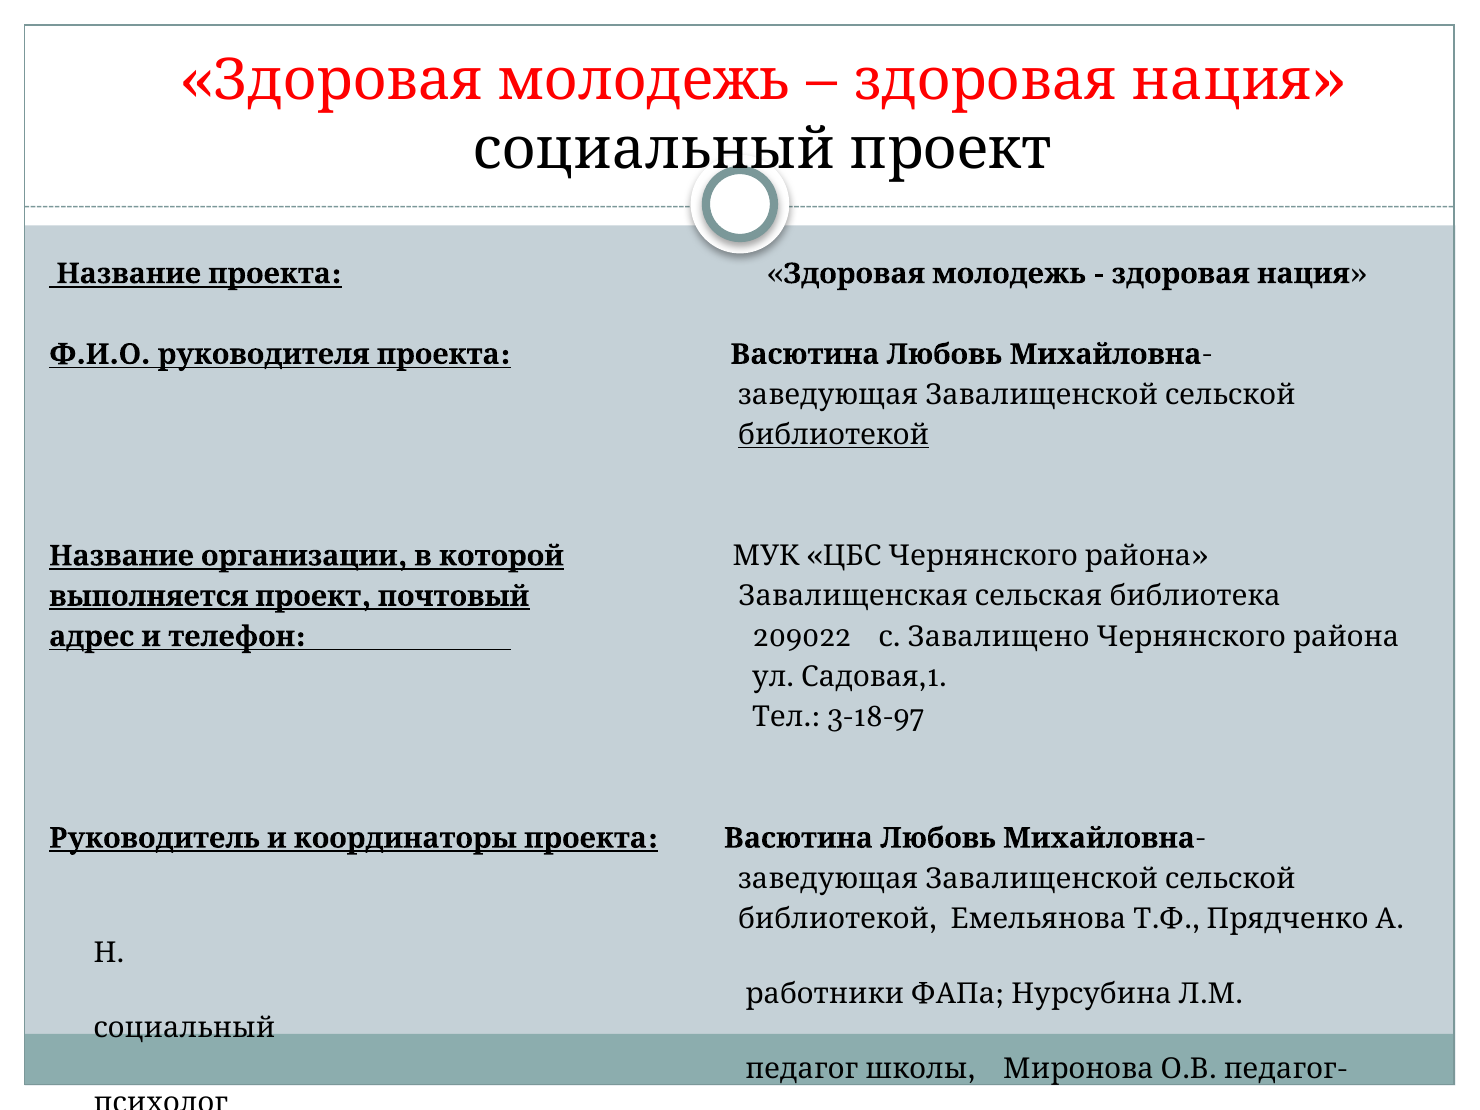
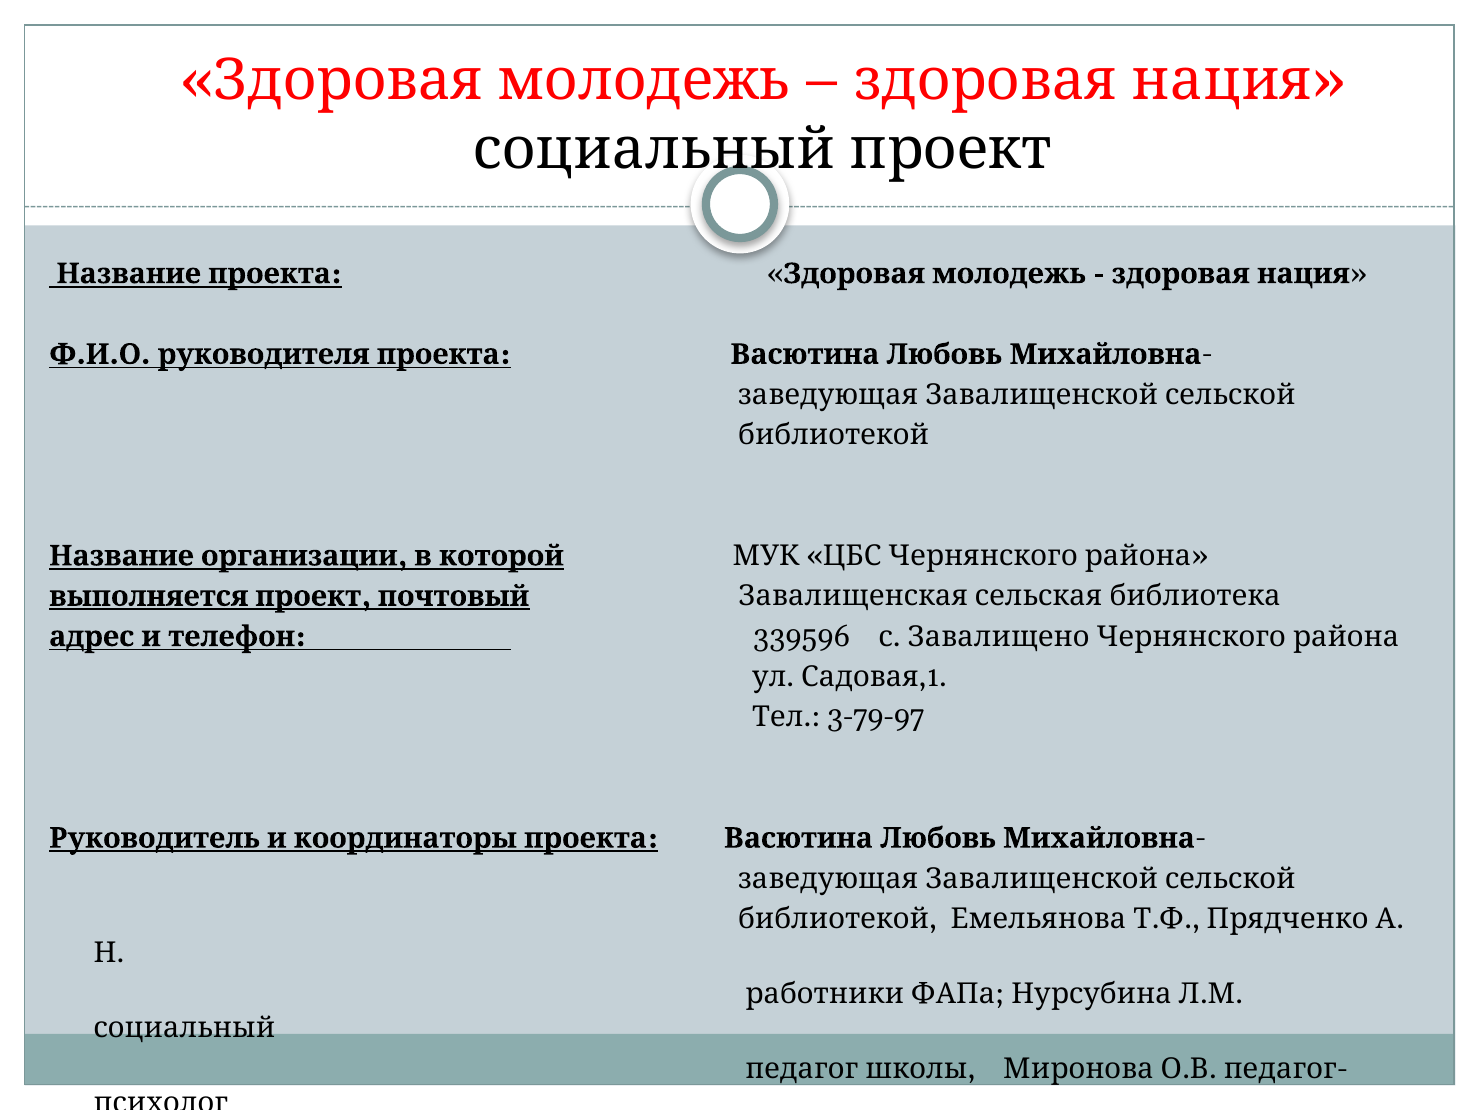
библиотекой underline: present -> none (834, 435)
209022: 209022 -> 339596 (802, 637)
3-18-97: 3-18-97 -> 3-79-97 (876, 717)
